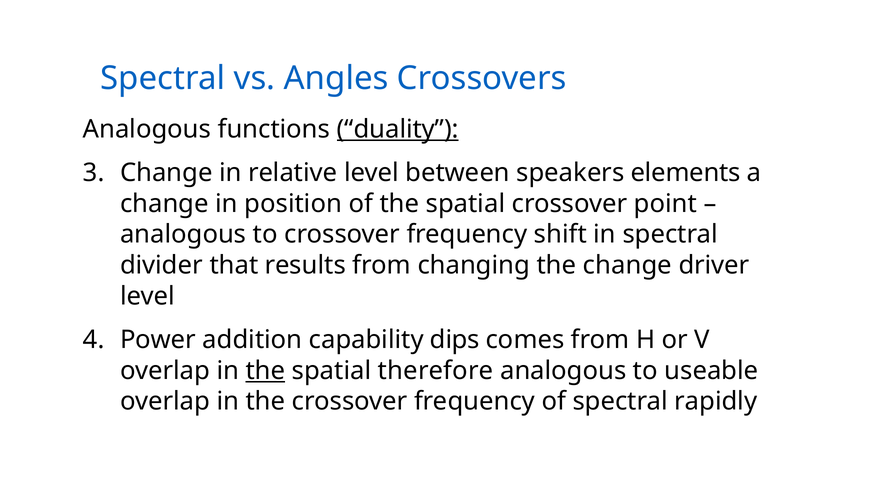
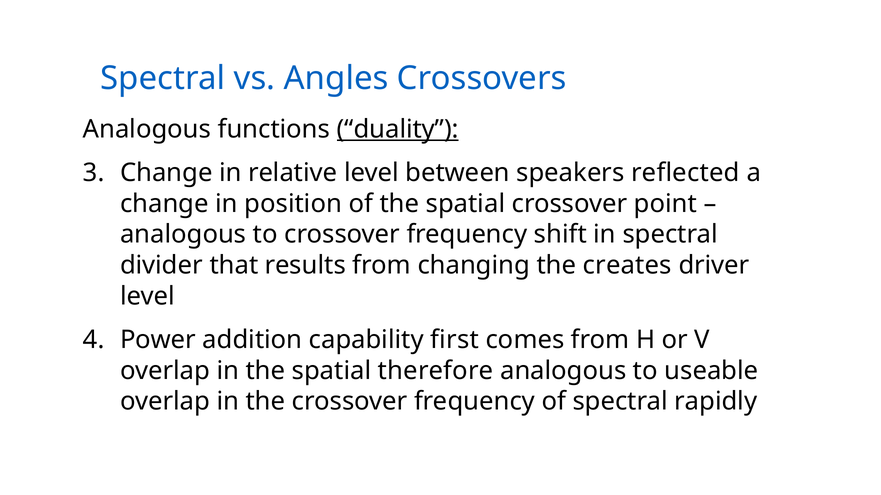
elements: elements -> reflected (685, 173)
the change: change -> creates (627, 266)
dips: dips -> first (455, 340)
the underline: present -> none (265, 371)
